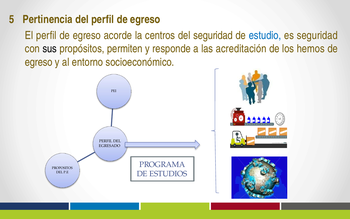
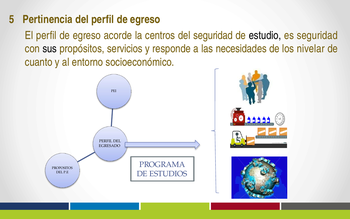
estudio colour: blue -> black (265, 35)
permiten: permiten -> servicios (125, 49)
acreditación: acreditación -> necesidades (241, 49)
hemos: hemos -> nivelar (311, 49)
egreso: egreso -> cuanto (39, 62)
